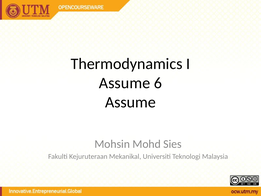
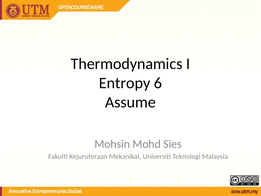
Assume: Assume -> Entropy (125, 83)
